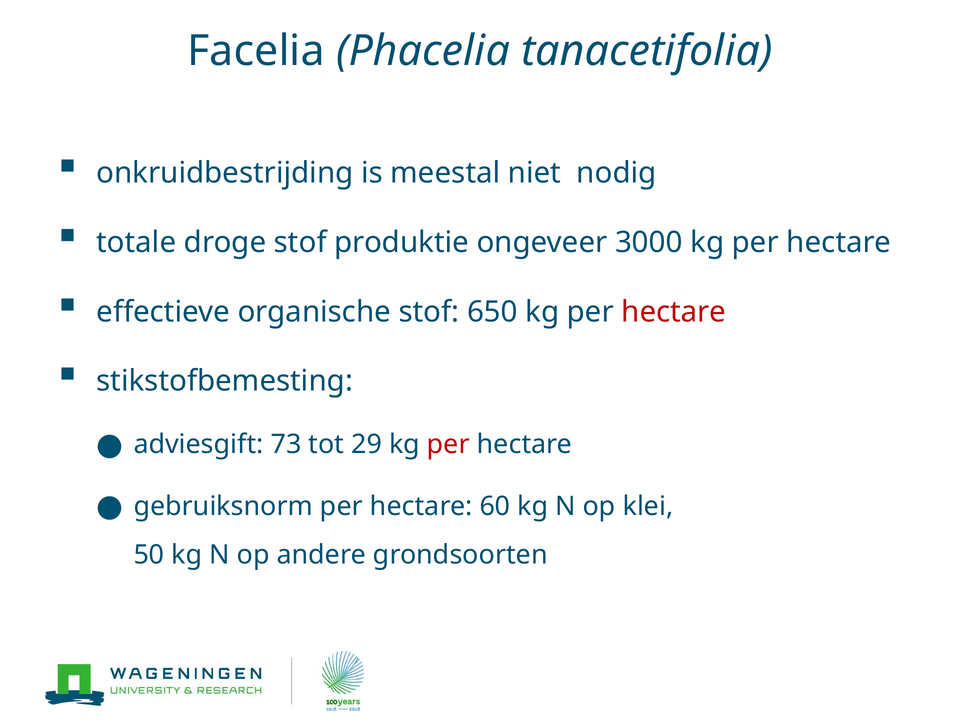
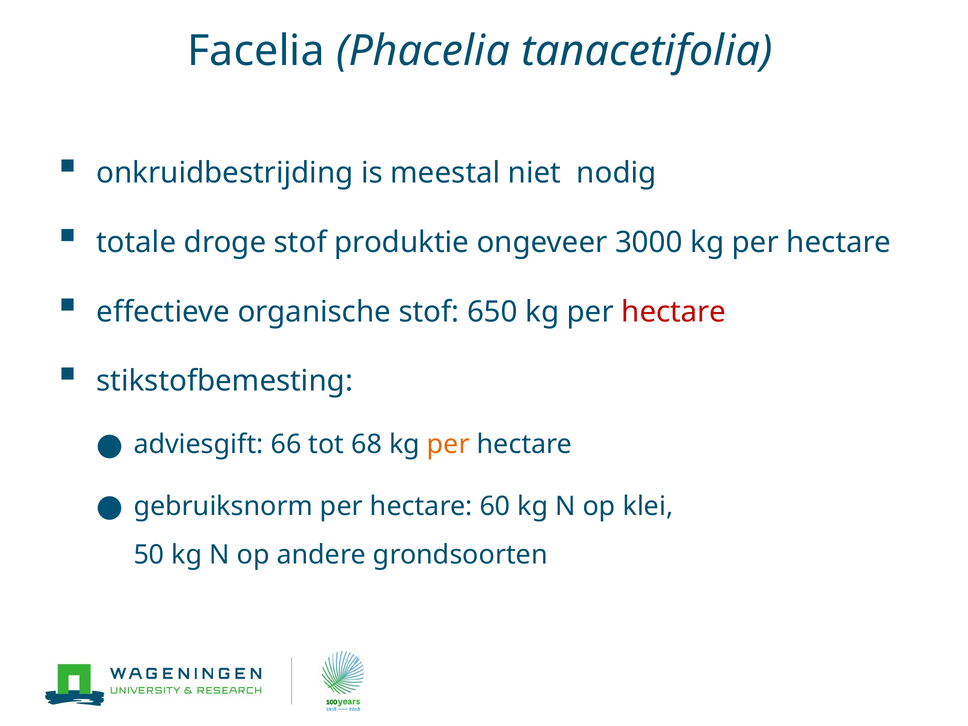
73: 73 -> 66 (286, 444)
29: 29 -> 68 (367, 444)
per colour: red -> orange (448, 444)
